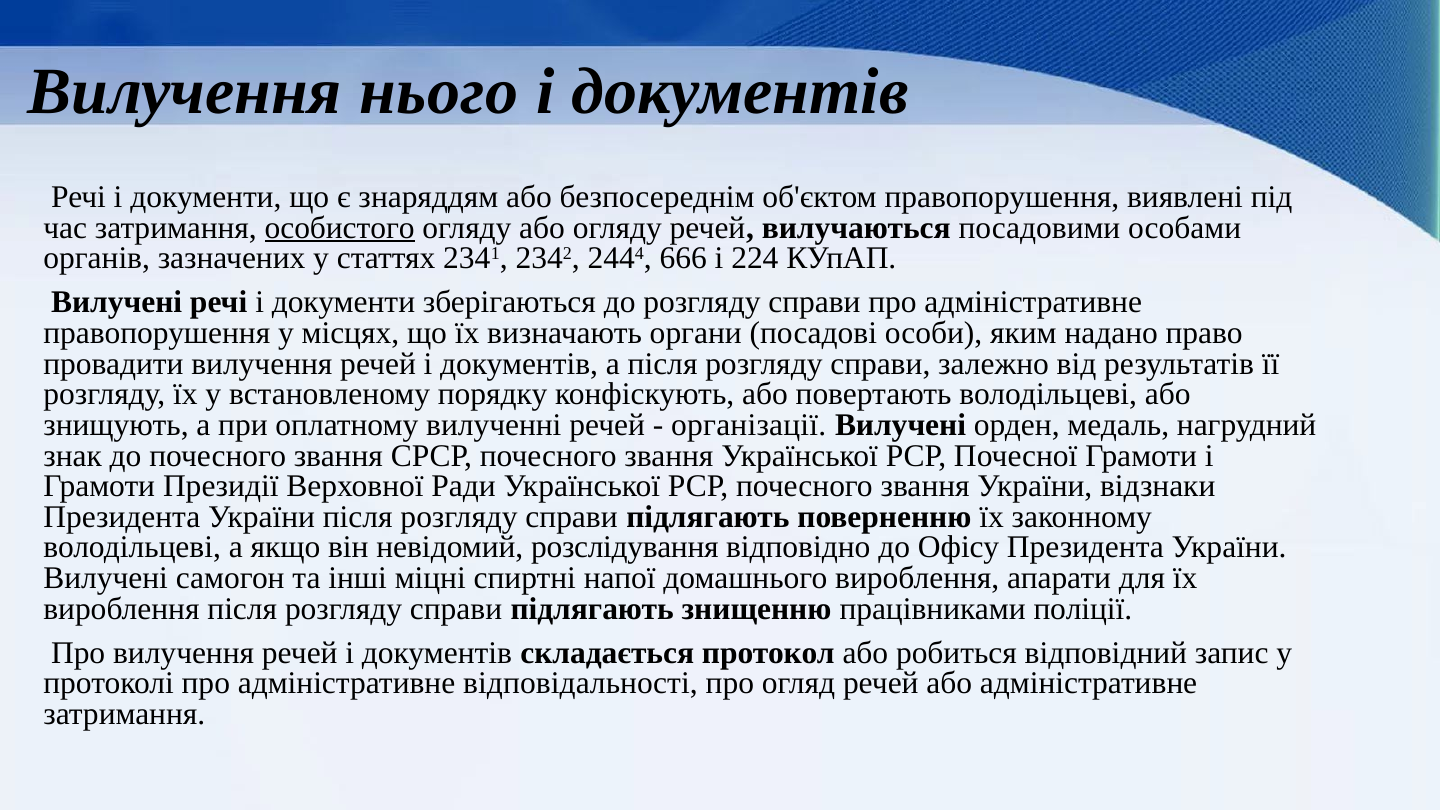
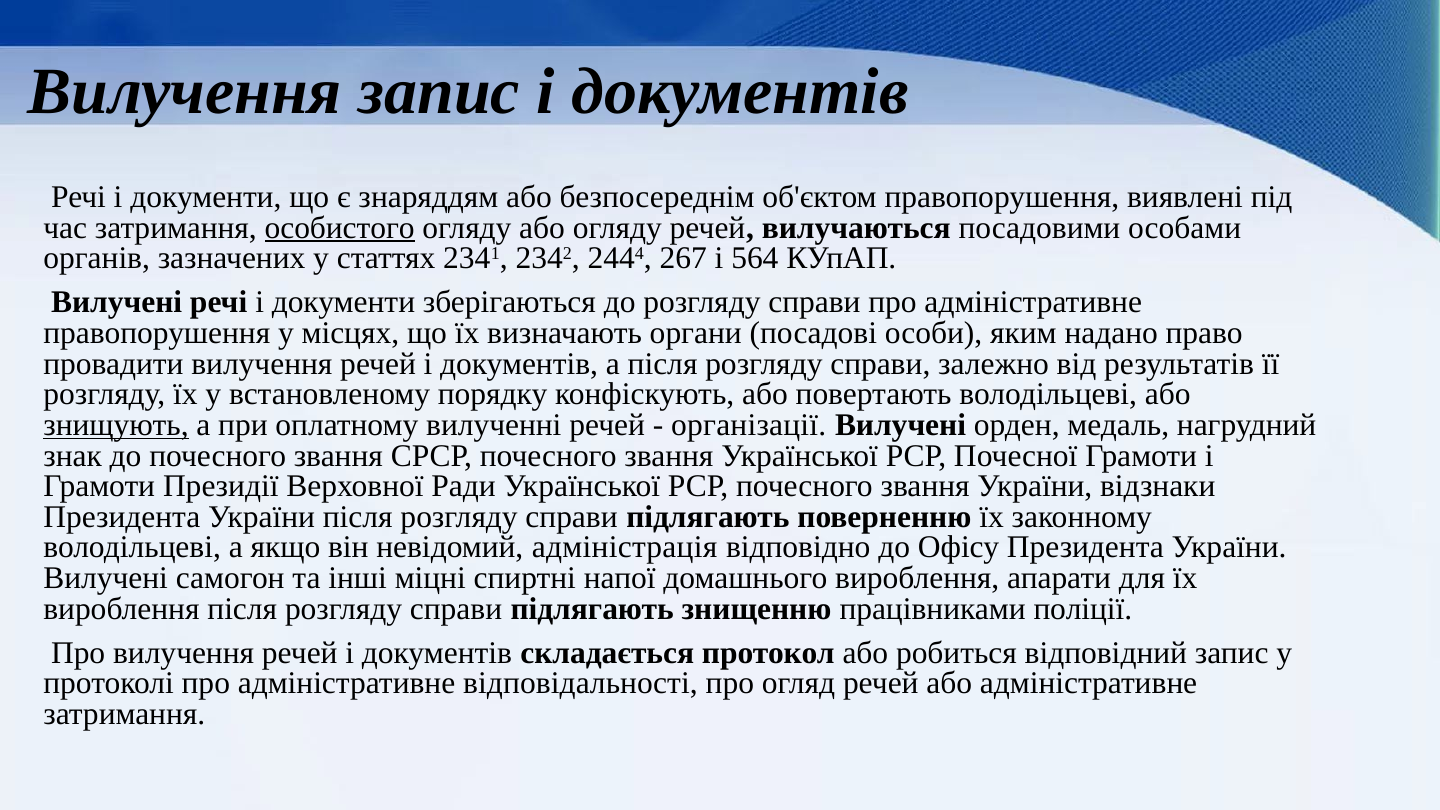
Вилучення нього: нього -> запис (439, 92)
666: 666 -> 267 (683, 258)
224: 224 -> 564 (755, 258)
знищують underline: none -> present (116, 425)
розслідування: розслідування -> адміністрація (625, 547)
